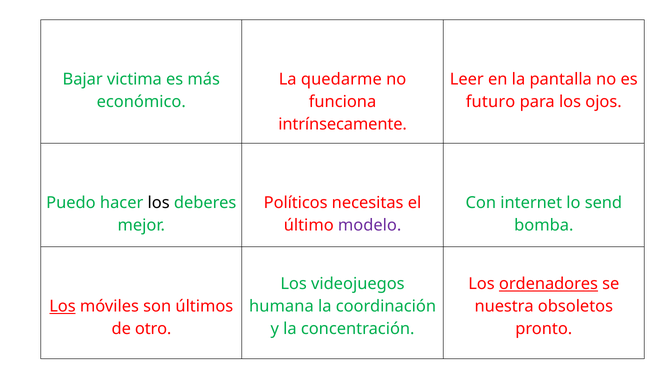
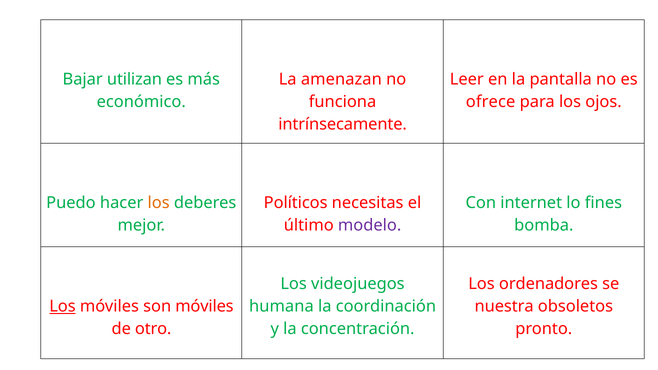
victima: victima -> utilizan (134, 79)
quedarme: quedarme -> amenazan (341, 79)
futuro: futuro -> ofrece (491, 102)
los colour: black -> orange (159, 203)
send: send -> fines (603, 203)
ordenadores underline: present -> none (548, 284)
son últimos: últimos -> móviles (204, 306)
